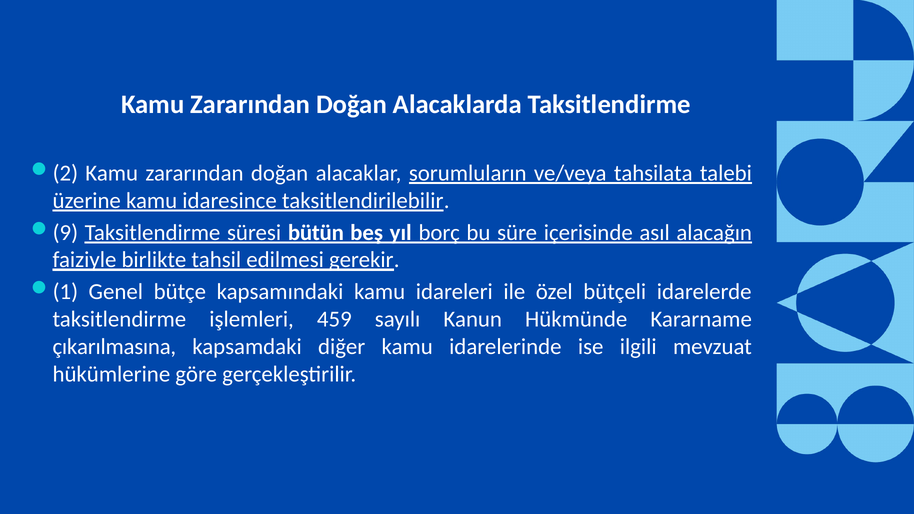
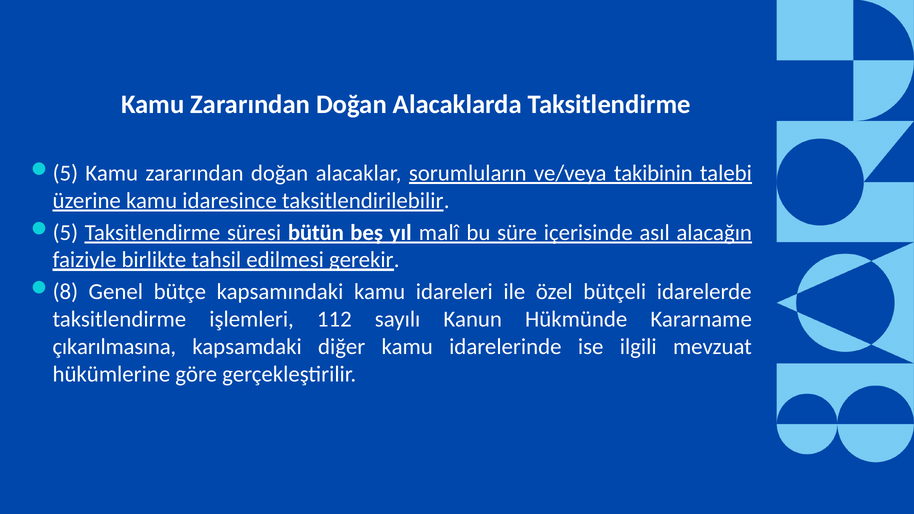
2: 2 -> 5 (65, 173)
tahsilata: tahsilata -> takibinin (653, 173)
9: 9 -> 5 (65, 233)
borç: borç -> malî (439, 233)
1: 1 -> 8 (65, 292)
459: 459 -> 112 (334, 319)
